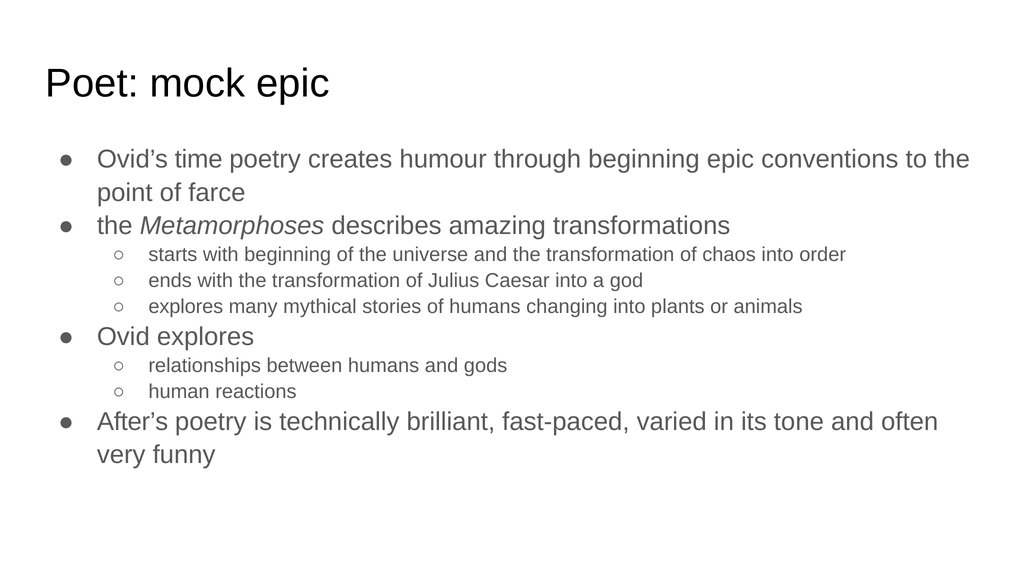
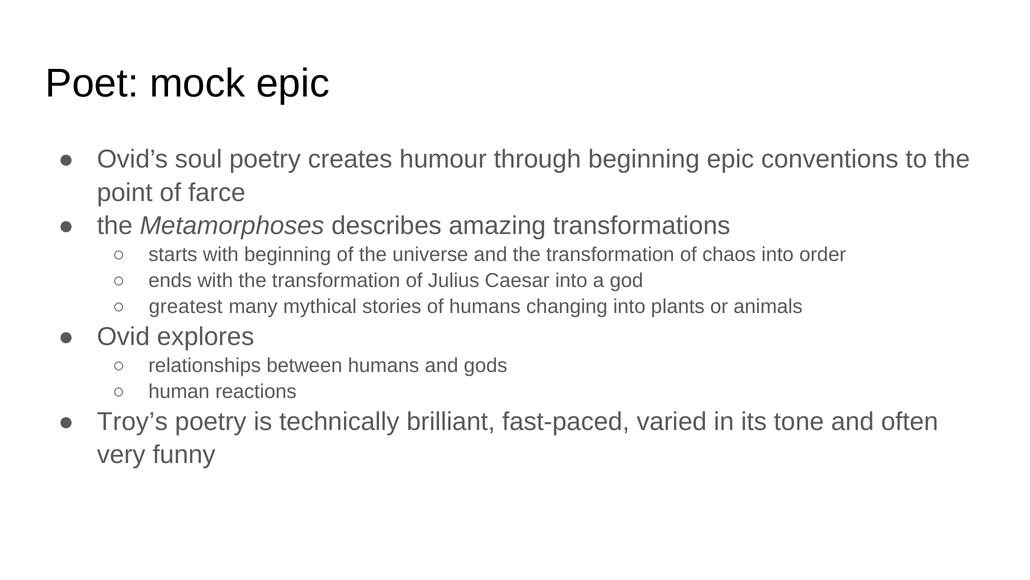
time: time -> soul (199, 159)
explores: explores -> greatest (186, 306)
After’s: After’s -> Troy’s (132, 421)
